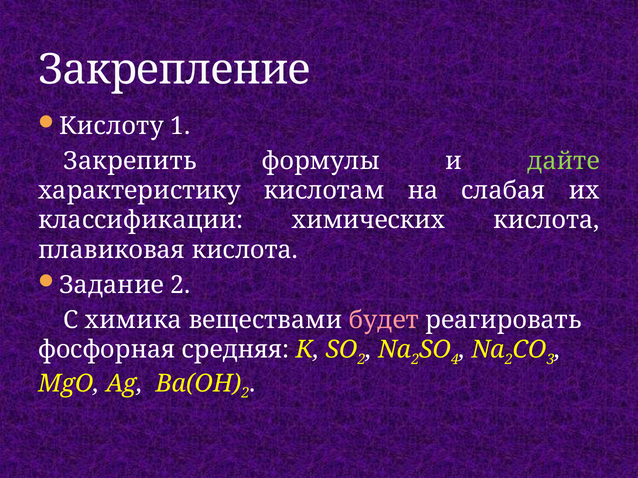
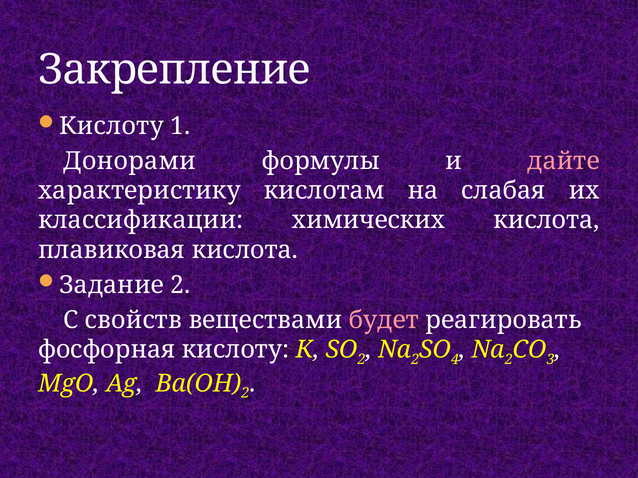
Закрепить: Закрепить -> Донорами (130, 161)
дайте colour: light green -> pink (564, 161)
химика: химика -> свойств (133, 320)
фосфорная средняя: средняя -> кислоту (236, 350)
